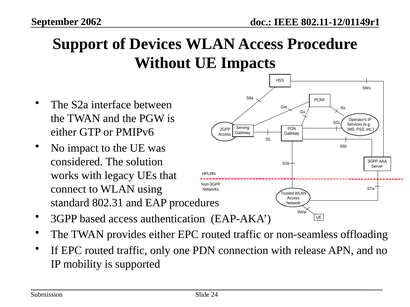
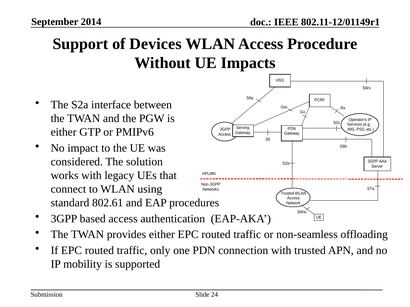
2062: 2062 -> 2014 (91, 22)
802.31: 802.31 -> 802.61 (108, 203)
with release: release -> trusted (310, 251)
